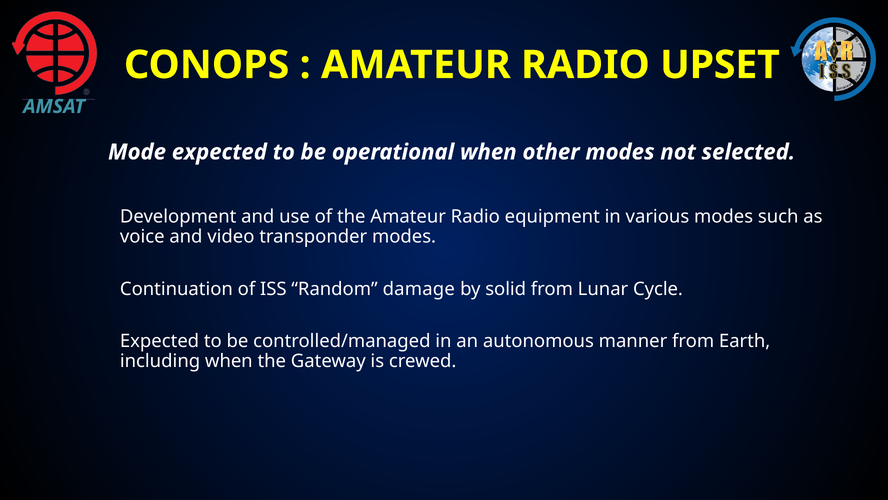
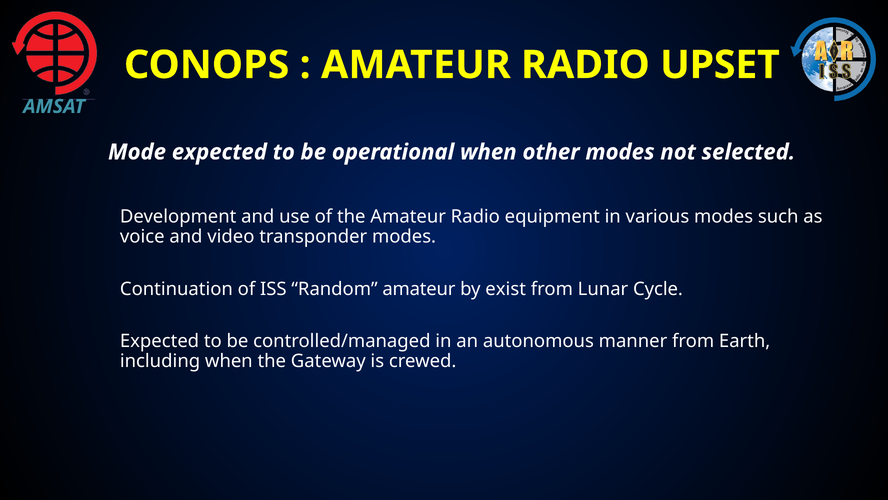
Random damage: damage -> amateur (419, 289)
solid: solid -> exist (506, 289)
